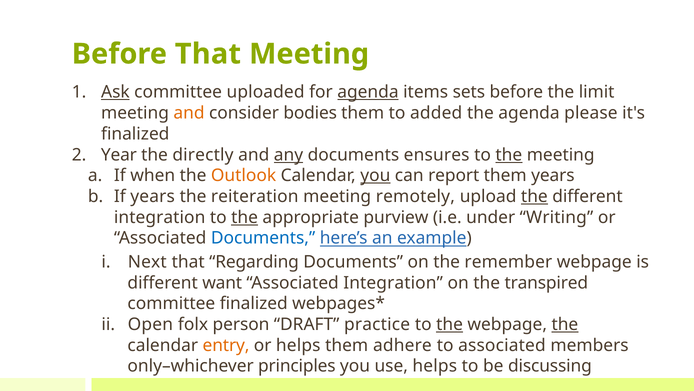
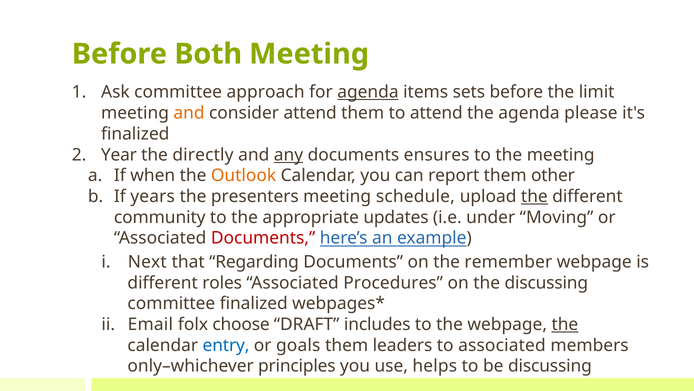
Before That: That -> Both (208, 54)
Ask underline: present -> none (115, 92)
uploaded: uploaded -> approach (266, 92)
consider bodies: bodies -> attend (310, 113)
to added: added -> attend (436, 113)
the underline: present -> none (509, 155)
you underline: present -> none (375, 175)
them years: years -> other (553, 175)
reiteration: reiteration -> presenters (255, 196)
remotely: remotely -> schedule (415, 196)
integration: integration -> community (160, 217)
the underline: present -> none (245, 217)
purview: purview -> updates (396, 217)
Writing: Writing -> Moving (557, 217)
Documents colour: blue -> red (263, 238)
want: want -> roles (222, 282)
Associated Integration: Integration -> Procedures (393, 282)
the transpired: transpired -> discussing (546, 282)
Open: Open -> Email (150, 324)
person: person -> choose (241, 324)
practice: practice -> includes (377, 324)
the underline: present -> none (450, 324)
entry colour: orange -> blue (226, 345)
or helps: helps -> goals (298, 345)
adhere: adhere -> leaders (403, 345)
